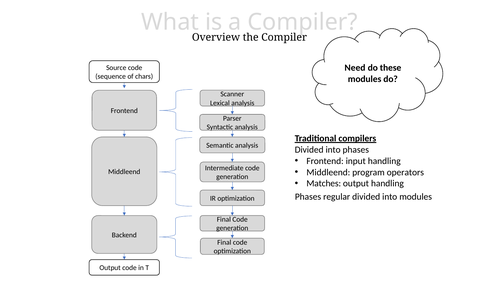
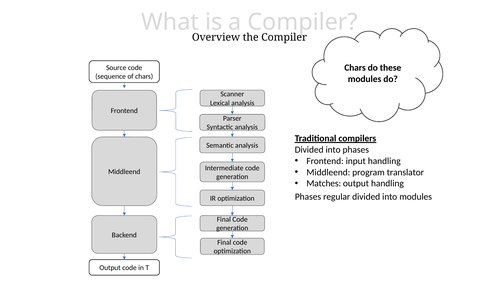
Need: Need -> Chars (355, 68)
operators: operators -> translator (405, 172)
